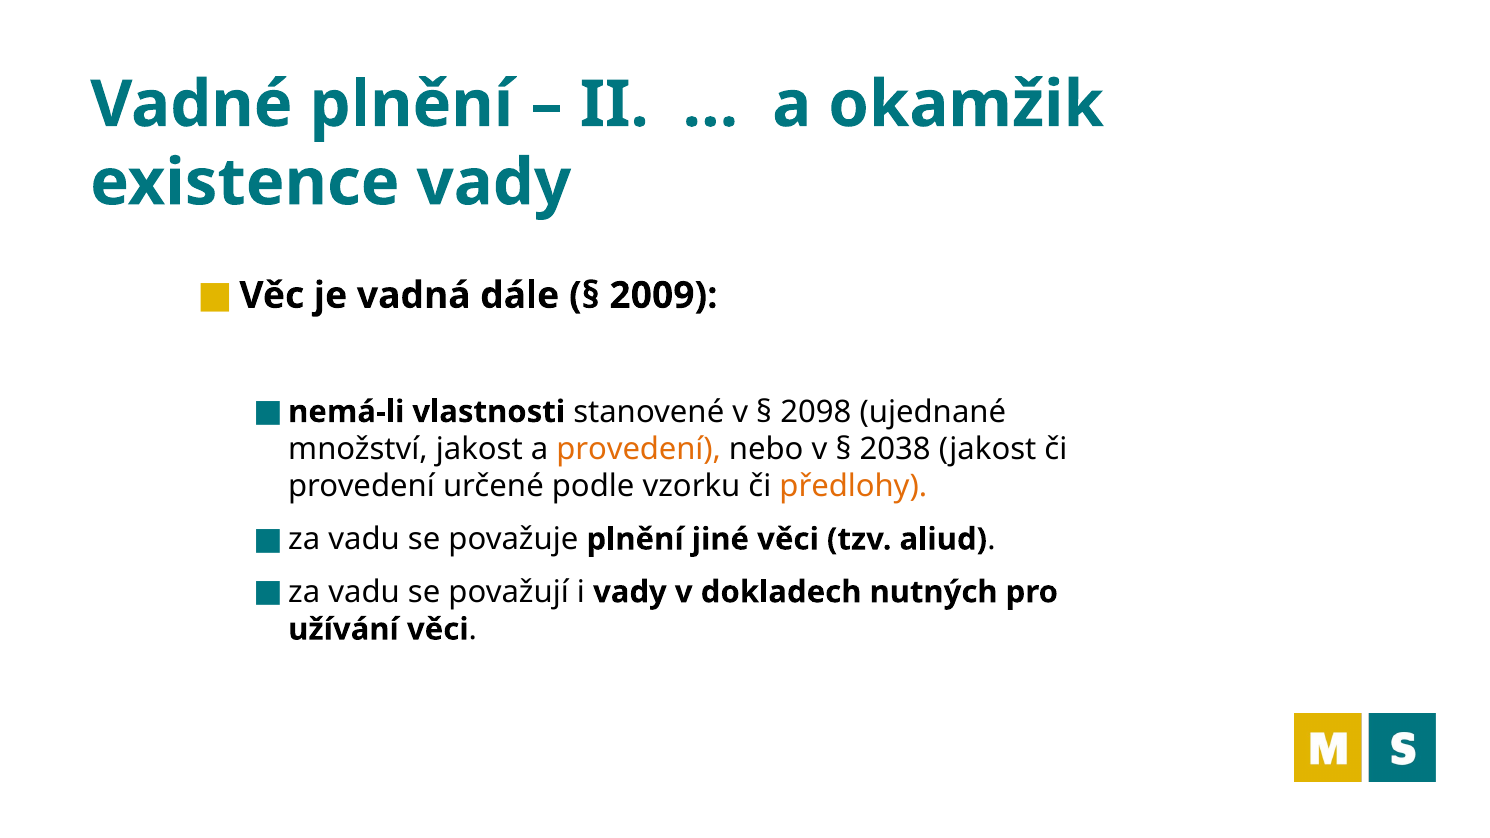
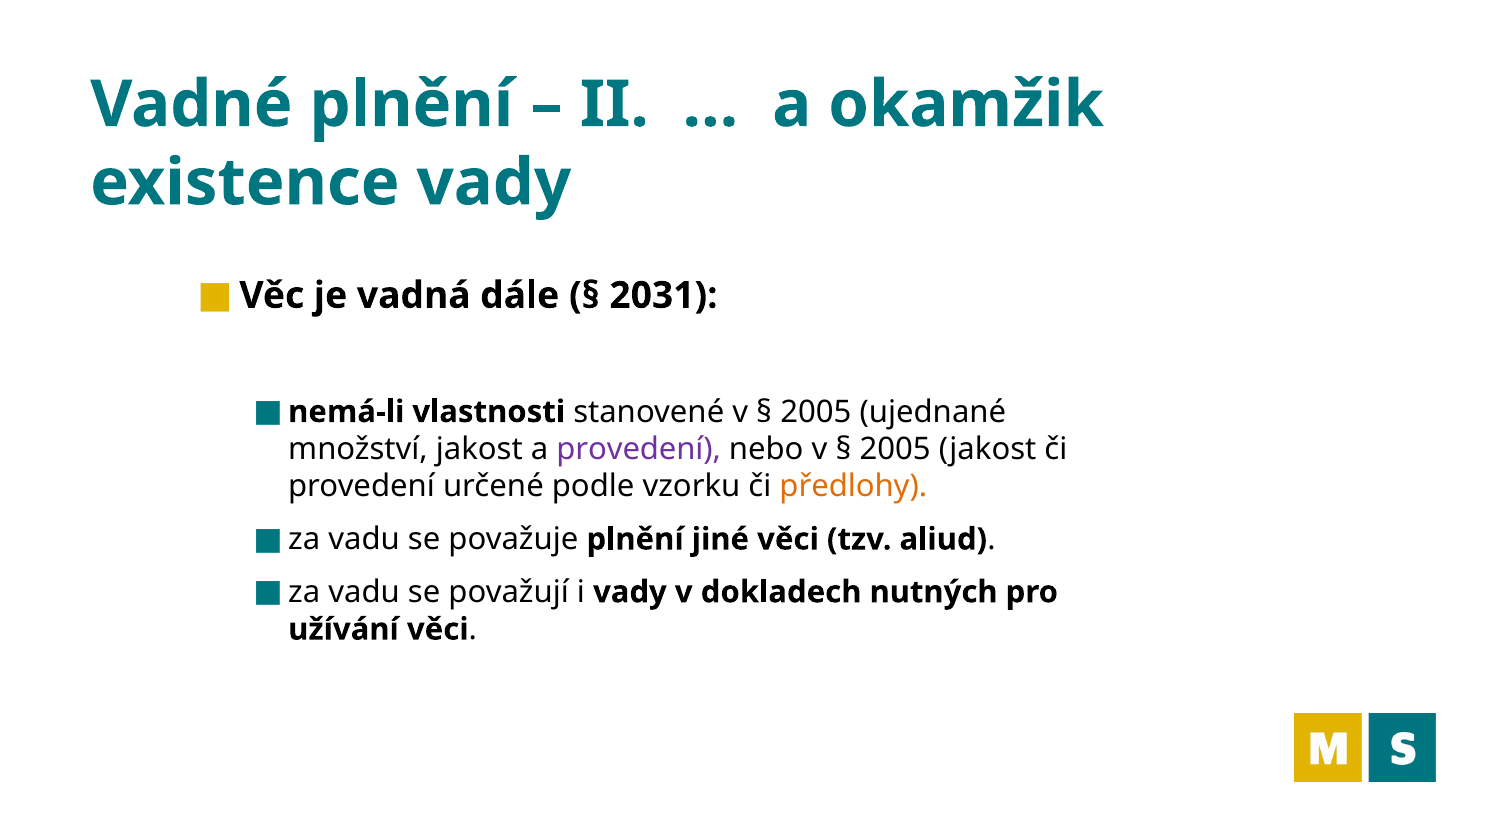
2009: 2009 -> 2031 (664, 296)
2098: 2098 -> 2005 (816, 412)
provedení colour: orange -> purple (639, 449)
2038: 2038 -> 2005 (895, 449)
